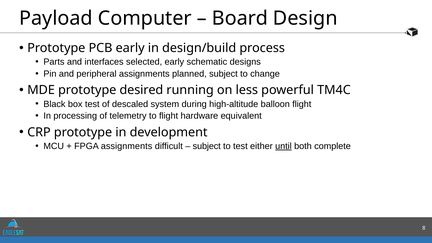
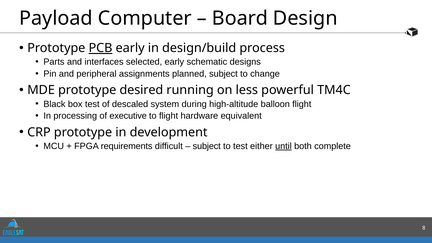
PCB underline: none -> present (100, 48)
telemetry: telemetry -> executive (128, 116)
FPGA assignments: assignments -> requirements (127, 146)
